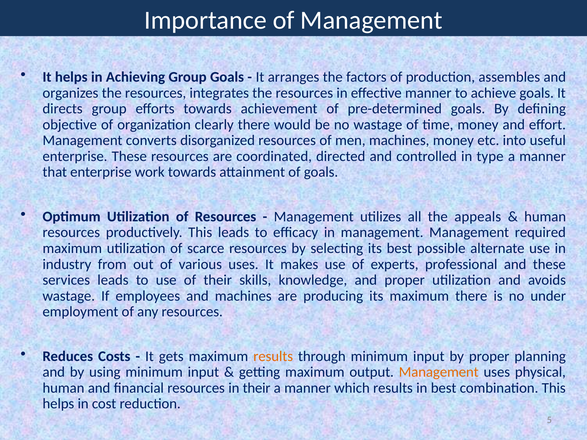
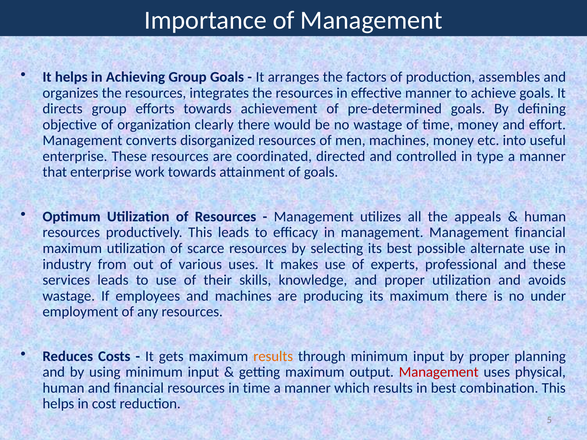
Management required: required -> financial (540, 233)
Management colour: orange -> red (439, 372)
in their: their -> time (257, 388)
